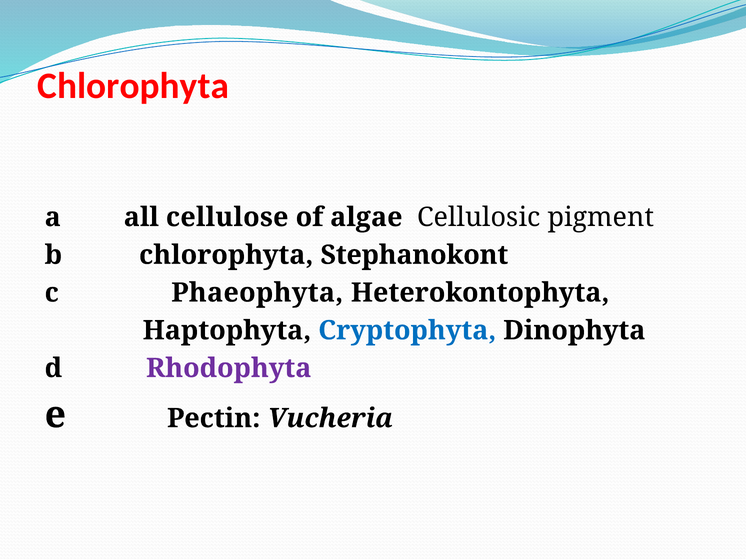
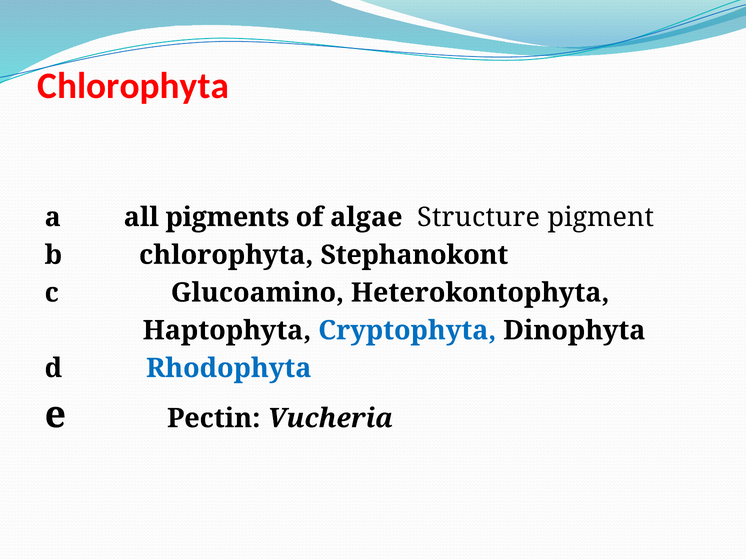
cellulose: cellulose -> pigments (227, 217)
Cellulosic: Cellulosic -> Structure (479, 217)
Phaeophyta: Phaeophyta -> Glucoamino (257, 293)
Rhodophyta colour: purple -> blue (229, 369)
